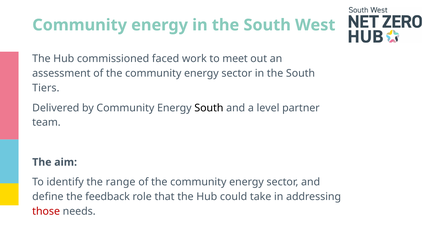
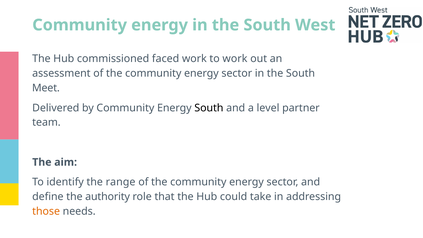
to meet: meet -> work (235, 59)
Tiers: Tiers -> Meet (46, 88)
feedback: feedback -> authority (108, 197)
those colour: red -> orange (46, 211)
